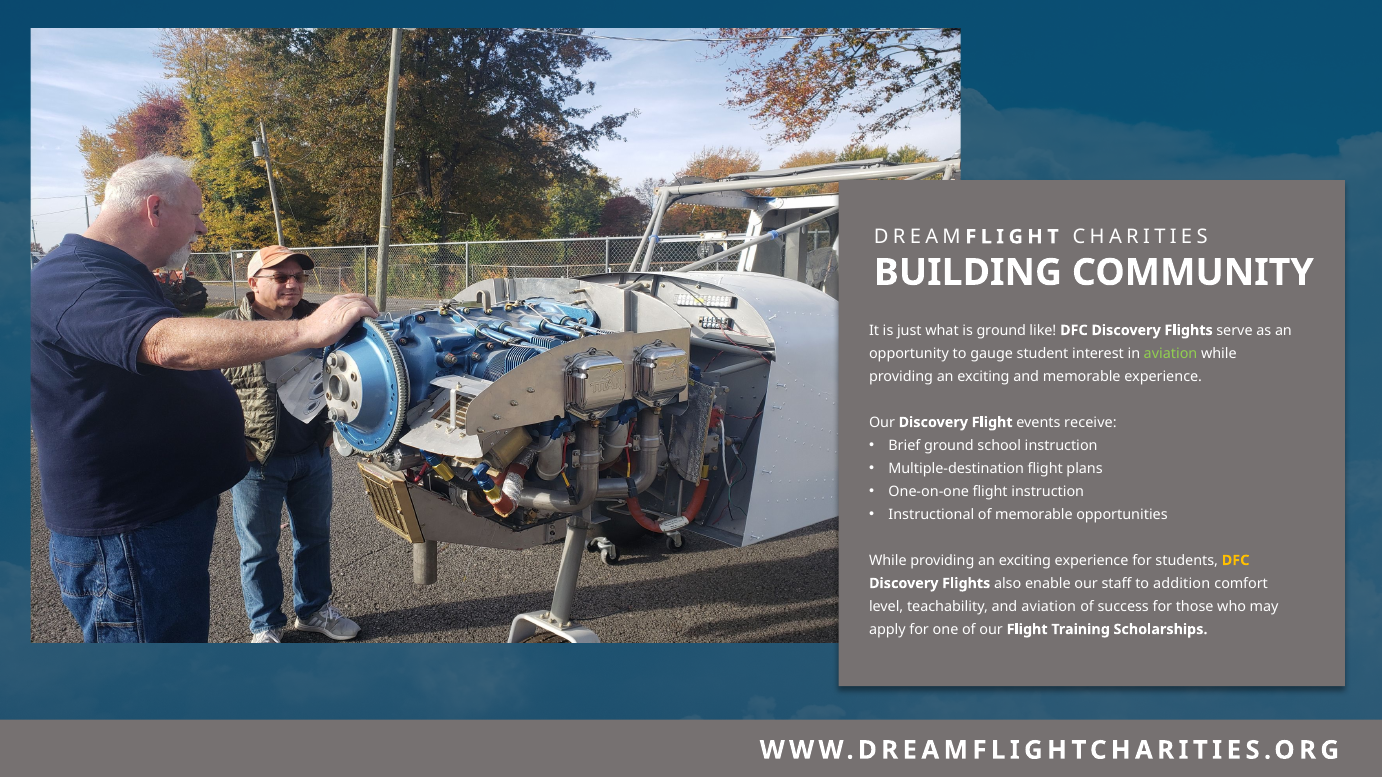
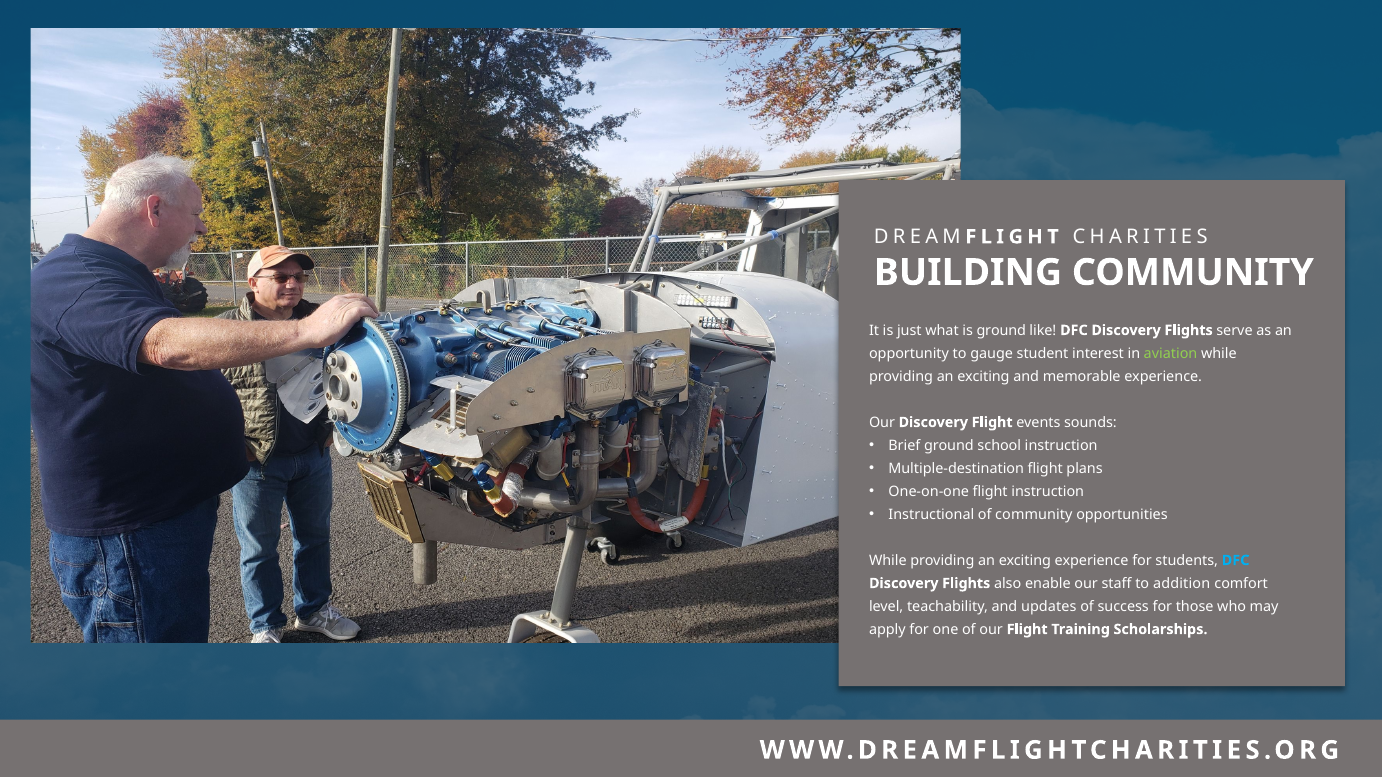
receive: receive -> sounds (1090, 422)
of memorable: memorable -> community (1034, 515)
DFC colour: yellow -> light blue (1236, 561)
and aviation: aviation -> updates (1049, 607)
